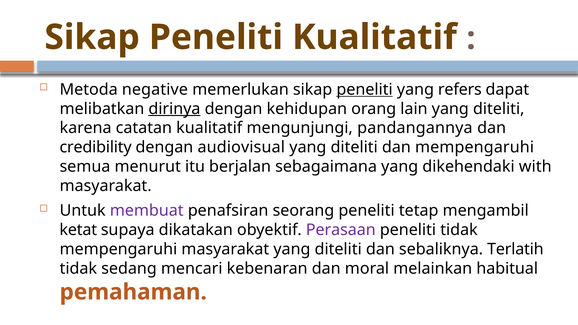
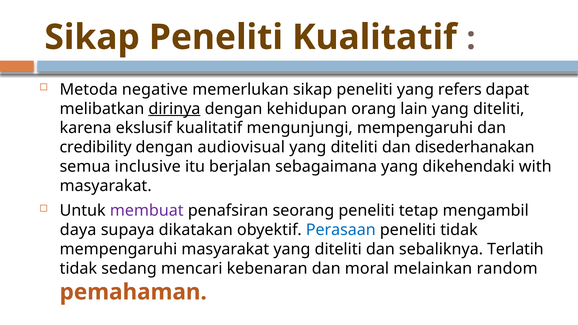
peneliti underline: present -> none (365, 89)
catatan: catatan -> ekslusif (144, 128)
mengunjungi pandangannya: pandangannya -> mempengaruhi (415, 128)
dan mempengaruhi: mempengaruhi -> disederhanakan (475, 147)
menurut: menurut -> inclusive (148, 167)
ketat: ketat -> daya (78, 230)
Perasaan colour: purple -> blue (341, 230)
habitual: habitual -> random (507, 269)
